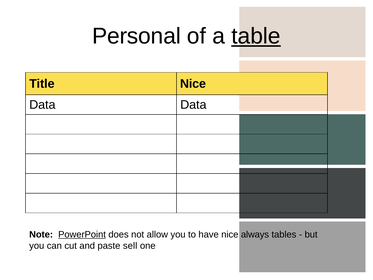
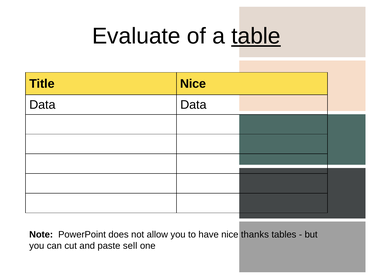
Personal: Personal -> Evaluate (136, 36)
PowerPoint underline: present -> none (82, 234)
always: always -> thanks (255, 234)
